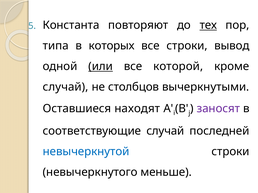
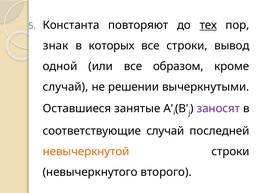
типа: типа -> знак (56, 46)
или underline: present -> none (101, 67)
которой: которой -> образом (178, 67)
столбцов: столбцов -> решении (134, 87)
находят: находят -> занятые (137, 109)
невычеркнутой colour: blue -> orange (86, 152)
меньше: меньше -> второго (166, 173)
